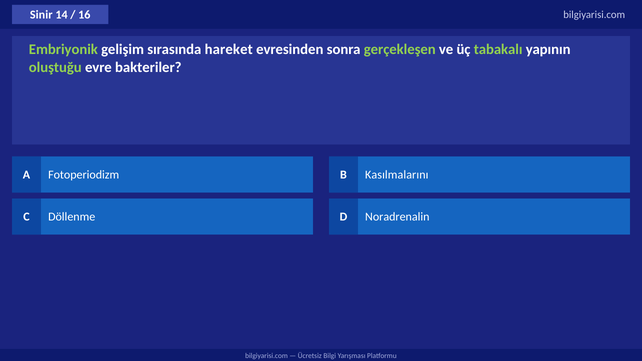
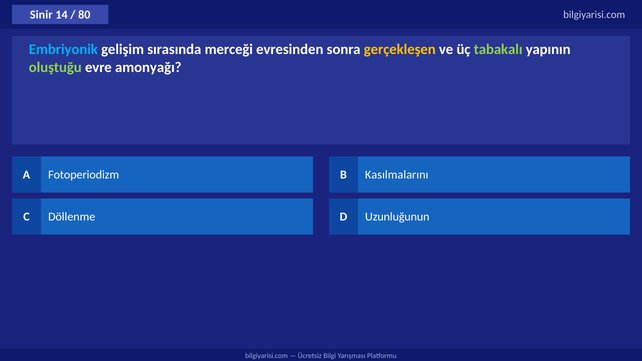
16: 16 -> 80 (84, 15)
Embriyonik colour: light green -> light blue (63, 49)
hareket: hareket -> merceği (229, 49)
gerçekleşen colour: light green -> yellow (400, 49)
bakteriler: bakteriler -> amonyağı (148, 67)
Noradrenalin: Noradrenalin -> Uzunluğunun (397, 217)
